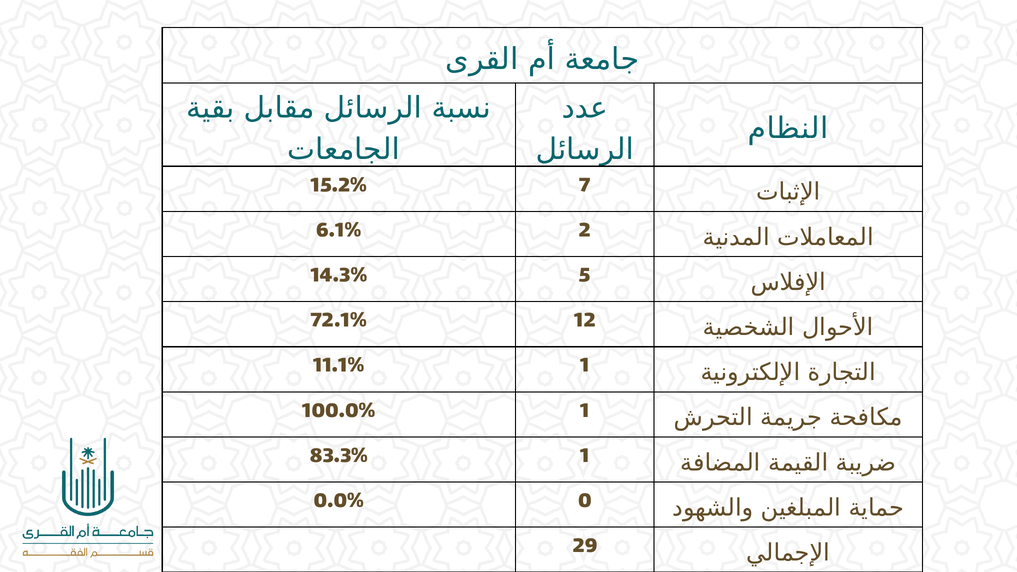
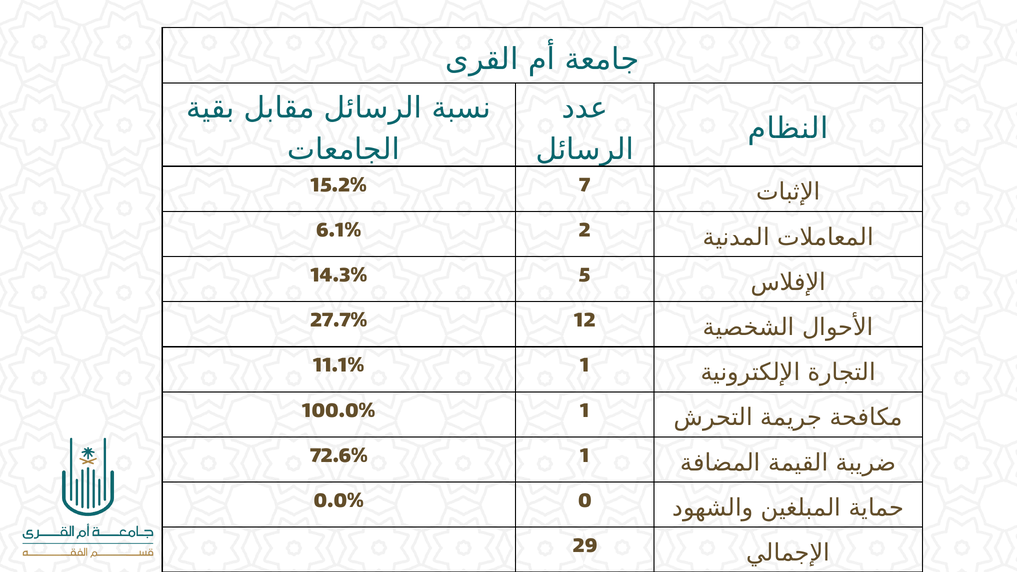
72.1%: 72.1% -> 27.7% (339, 319)
83.3%: 83.3% -> 72.6% (339, 454)
